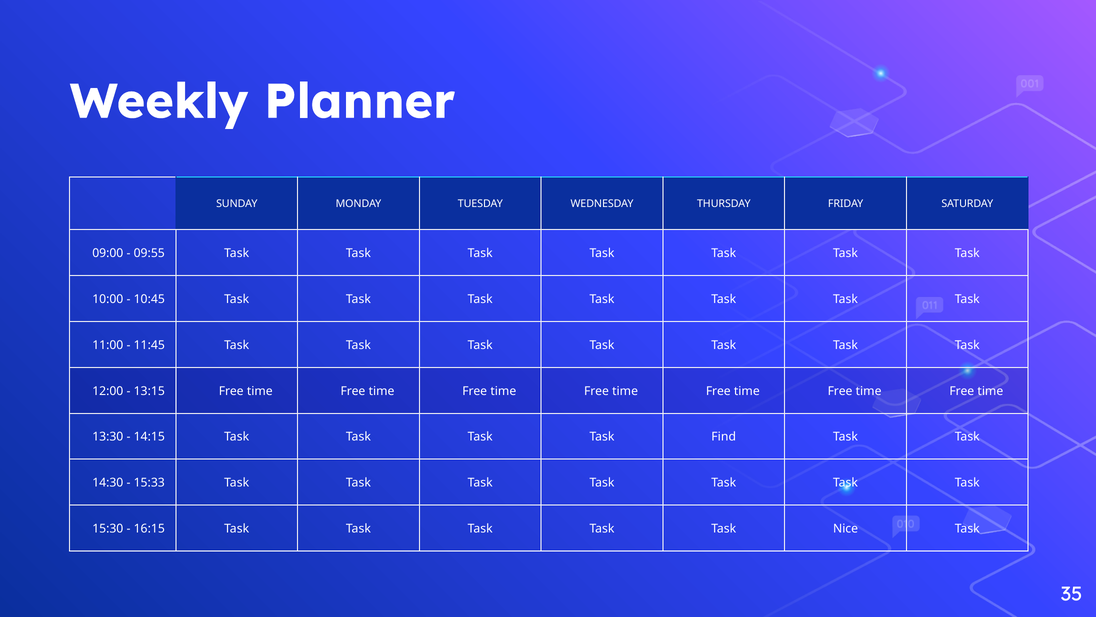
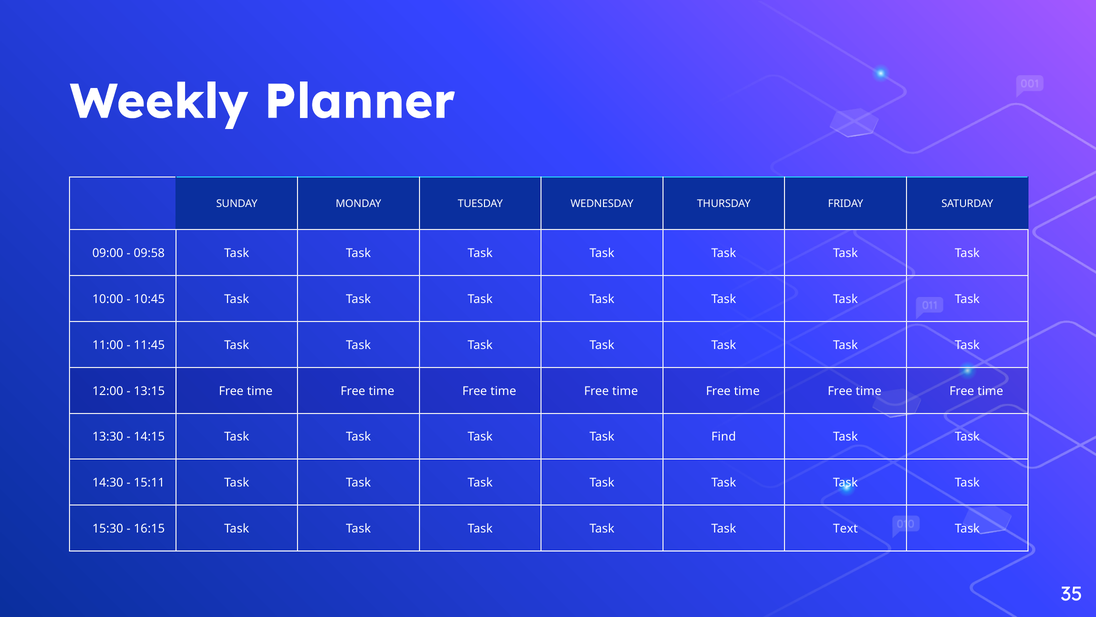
09:55: 09:55 -> 09:58 (149, 253)
15:33: 15:33 -> 15:11 (149, 483)
Nice: Nice -> Text (845, 528)
